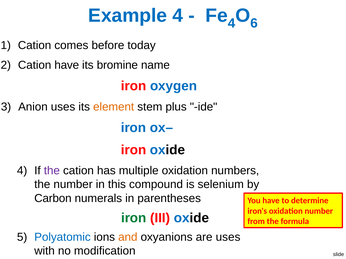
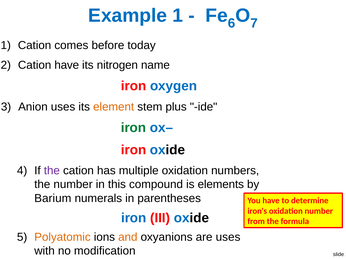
Example 4: 4 -> 1 (178, 15)
4: 4 -> 6 (232, 23)
6: 6 -> 7 (254, 23)
bromine: bromine -> nitrogen (117, 65)
iron colour: blue -> green (133, 128)
selenium: selenium -> elements (221, 185)
Carbon: Carbon -> Barium (53, 199)
iron colour: green -> blue (134, 218)
Polyatomic colour: blue -> orange (62, 237)
